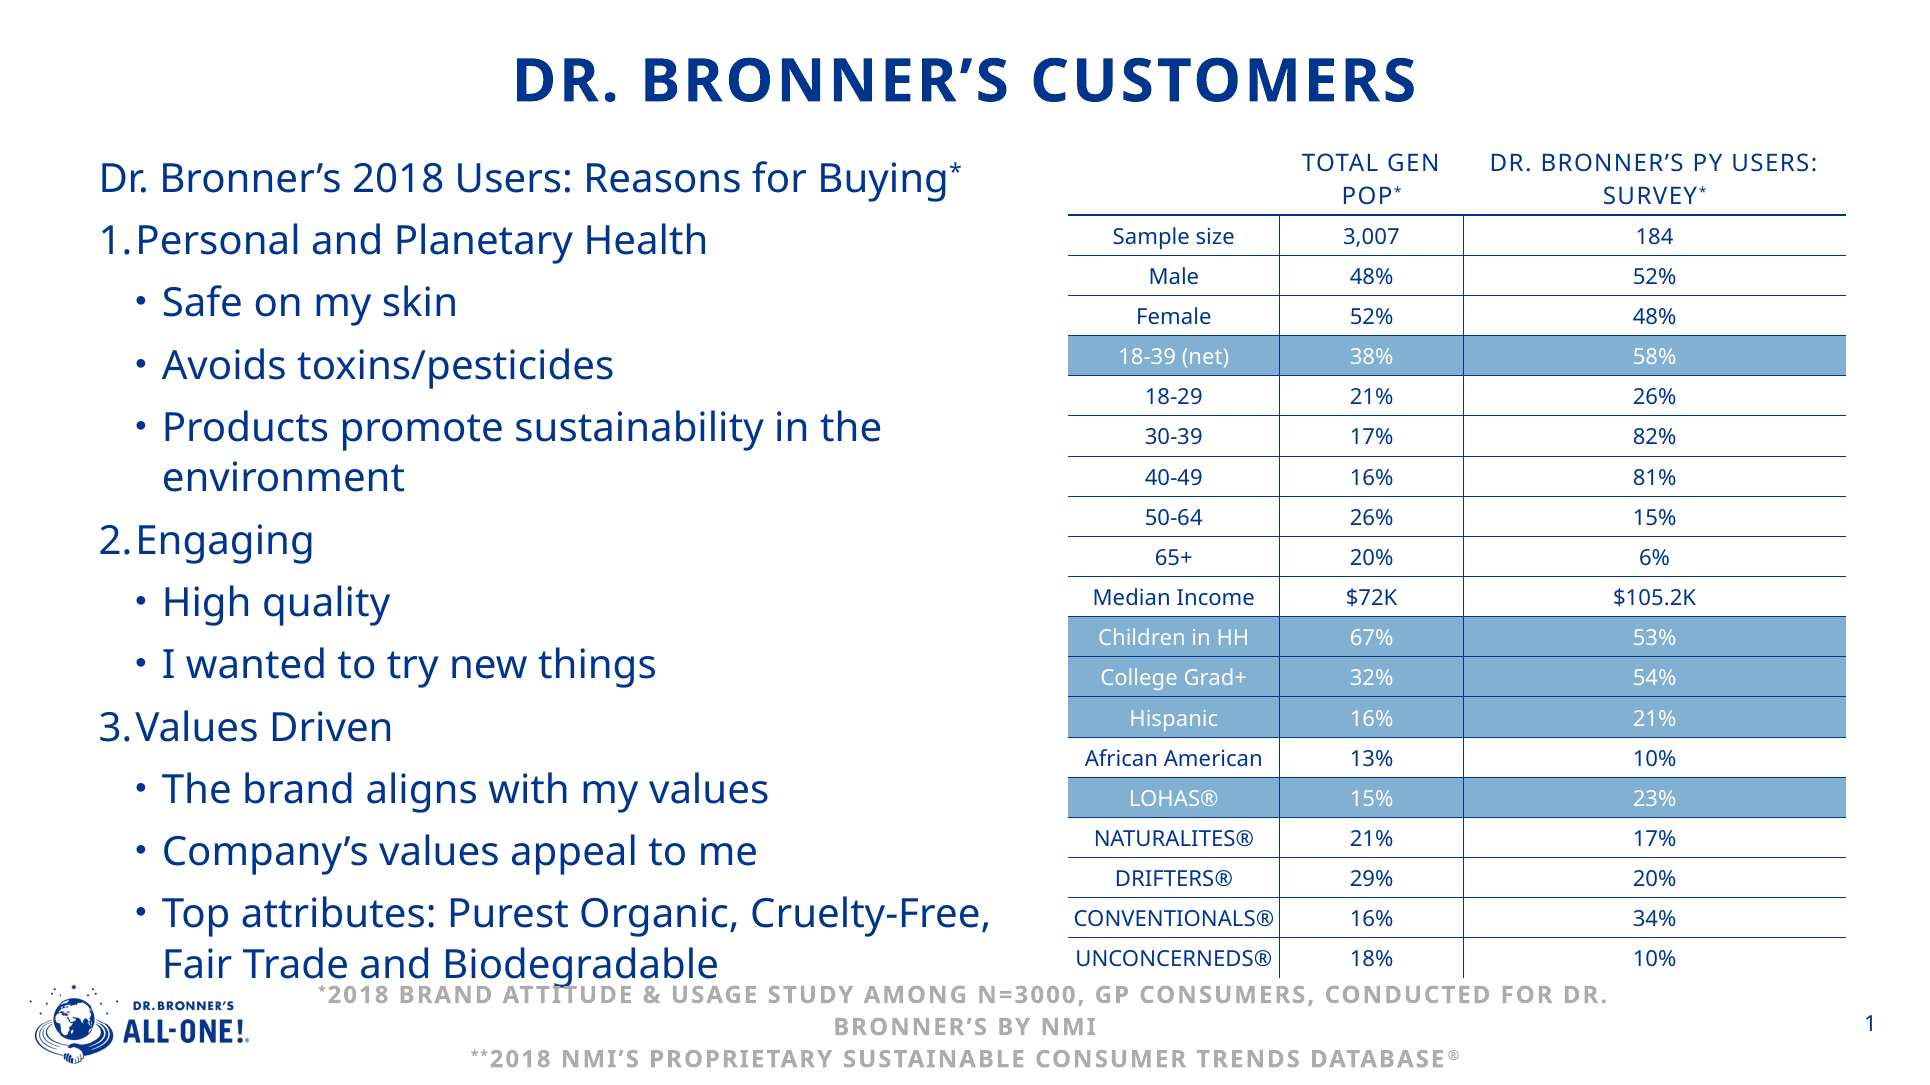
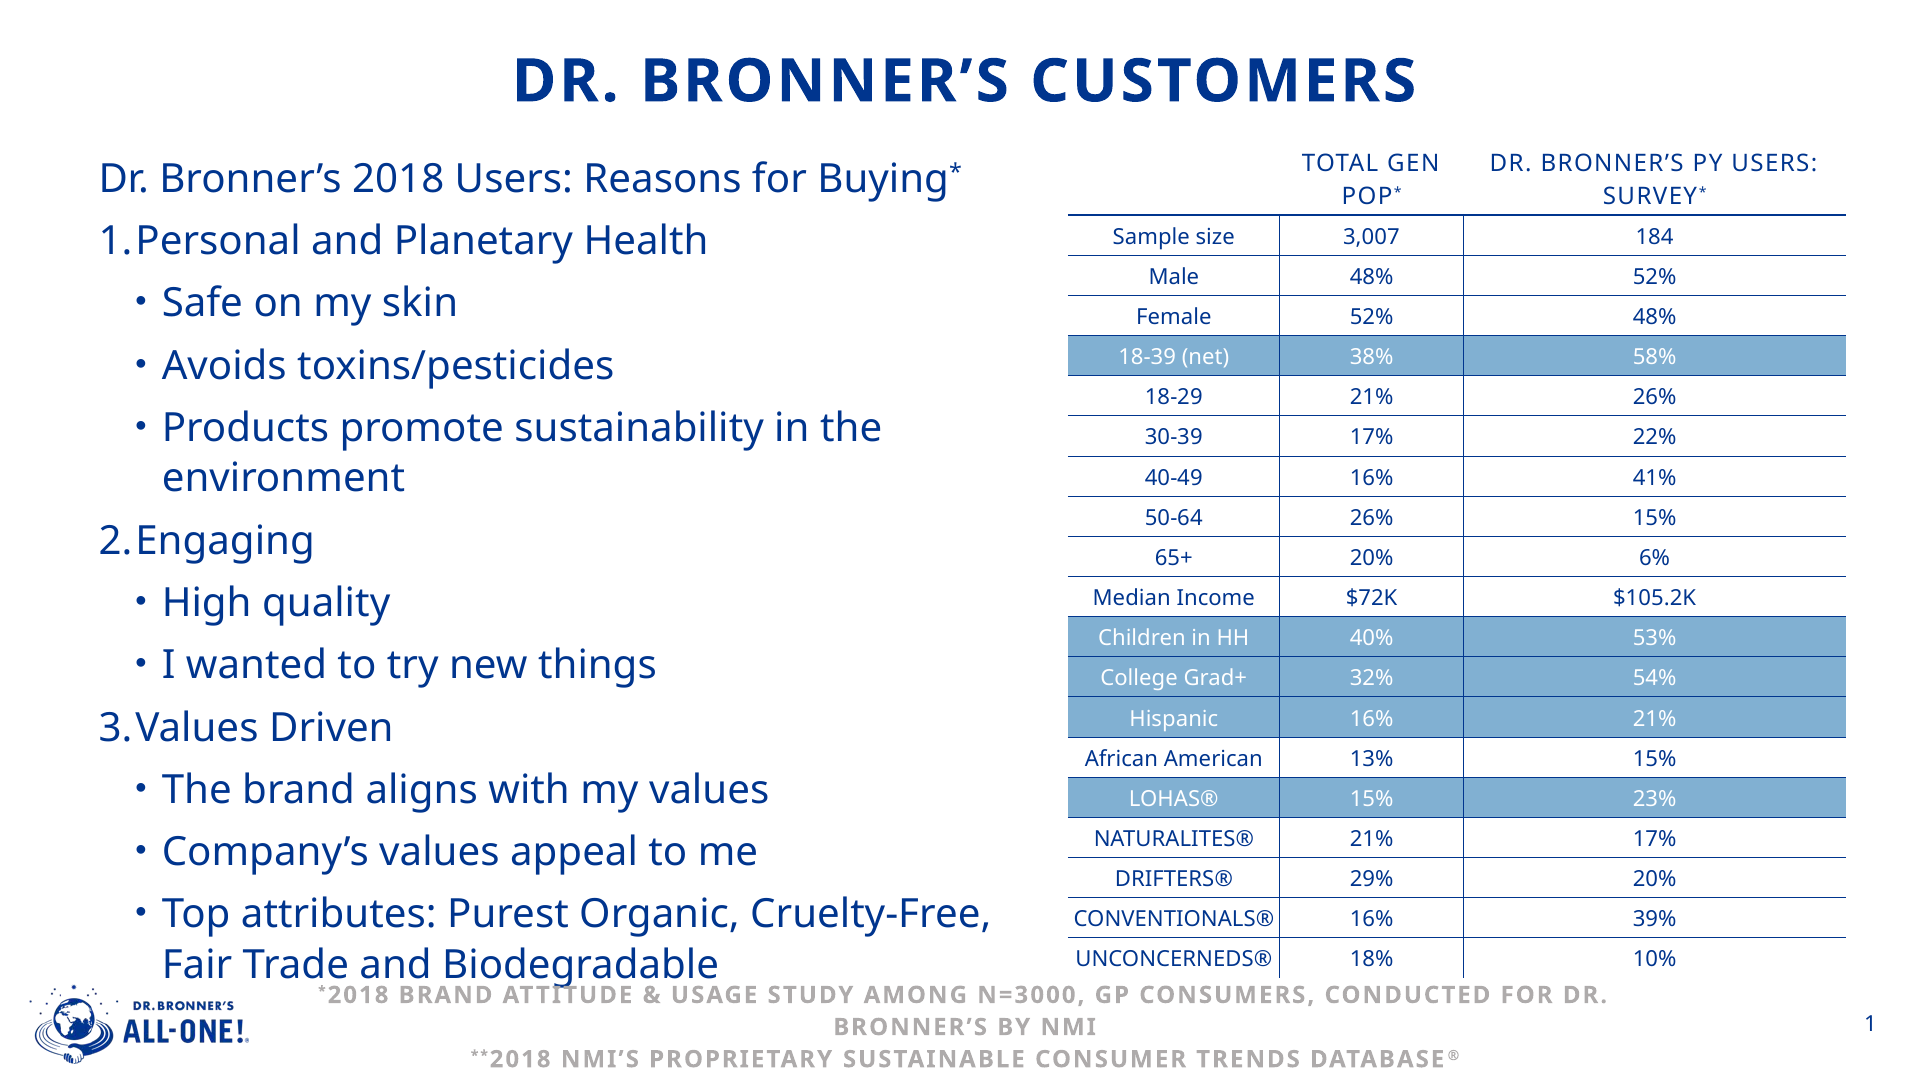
82%: 82% -> 22% (1655, 438)
81%: 81% -> 41% (1655, 478)
67%: 67% -> 40% (1372, 639)
13% 10%: 10% -> 15% (1655, 759)
34%: 34% -> 39% (1655, 920)
